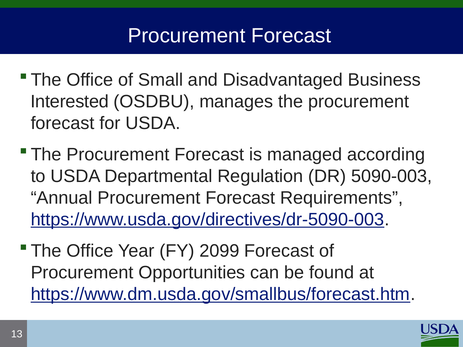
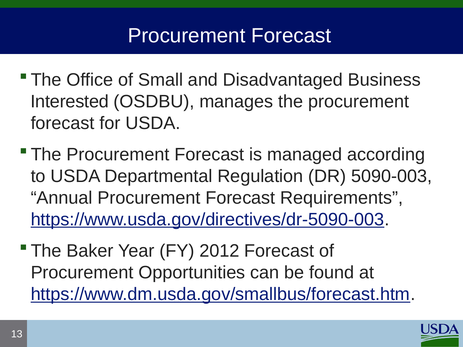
Office: Office -> Baker (90, 251)
2099: 2099 -> 2012 (219, 251)
